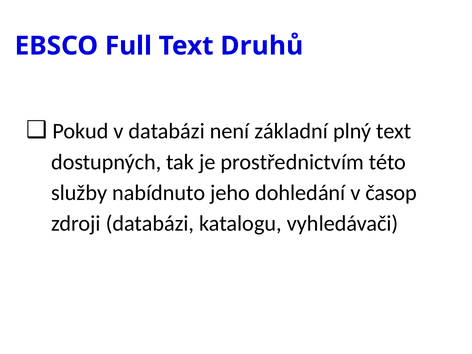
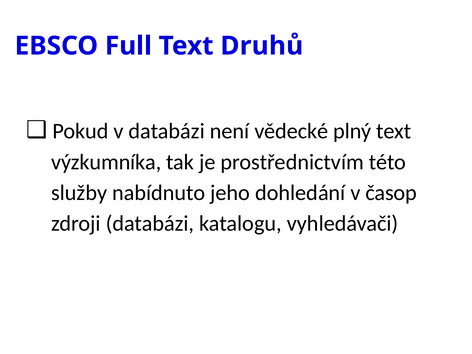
základní: základní -> vědecké (291, 131)
dostupných: dostupných -> výzkumníka (106, 162)
